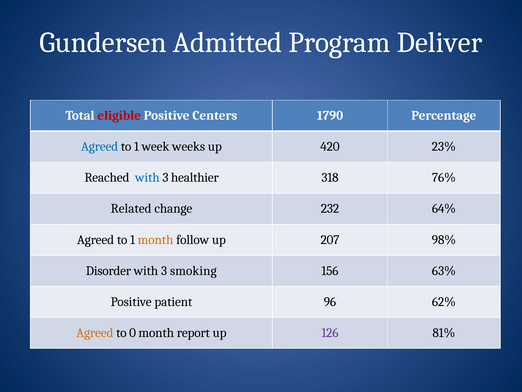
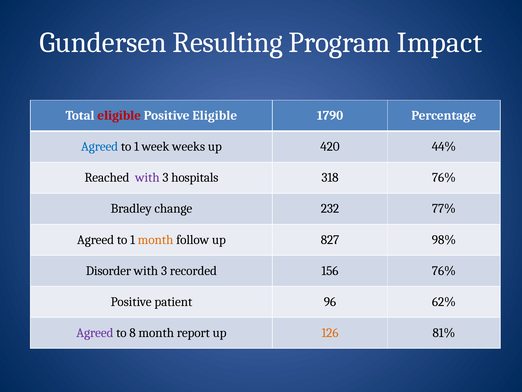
Admitted: Admitted -> Resulting (228, 42)
Deliver: Deliver -> Impact (440, 42)
Positive Centers: Centers -> Eligible (215, 115)
23%: 23% -> 44% (444, 146)
with colour: blue -> purple (147, 177)
healthier: healthier -> hospitals (195, 177)
Related: Related -> Bradley (131, 208)
64%: 64% -> 77% (444, 208)
207: 207 -> 827 (330, 239)
smoking: smoking -> recorded (193, 270)
156 63%: 63% -> 76% (444, 270)
Agreed colour: orange -> purple (95, 332)
0: 0 -> 8 (133, 332)
126 colour: purple -> orange (330, 332)
